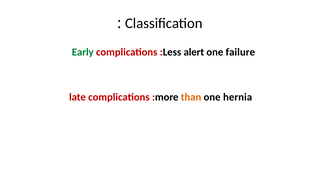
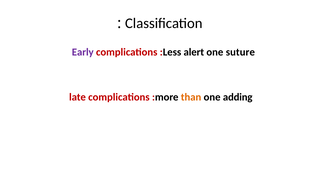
Early colour: green -> purple (83, 52)
failure: failure -> suture (240, 52)
hernia: hernia -> adding (238, 97)
